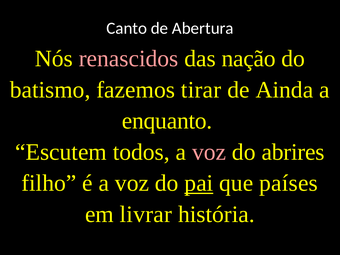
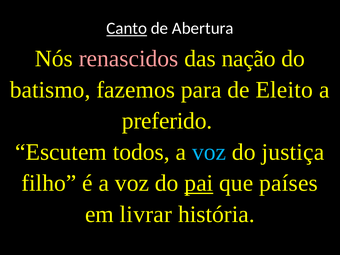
Canto underline: none -> present (127, 28)
tirar: tirar -> para (201, 90)
Ainda: Ainda -> Eleito (284, 90)
enquanto: enquanto -> preferido (167, 121)
voz colour: pink -> light blue (209, 152)
abrires: abrires -> justiça (293, 152)
